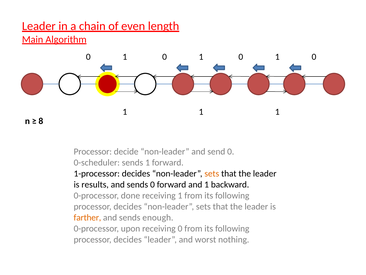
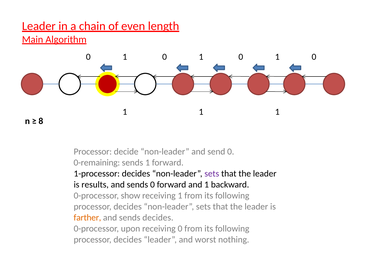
0-scheduler: 0-scheduler -> 0-remaining (97, 162)
sets colour: orange -> purple (212, 173)
done: done -> show (131, 195)
sends enough: enough -> decides (158, 217)
